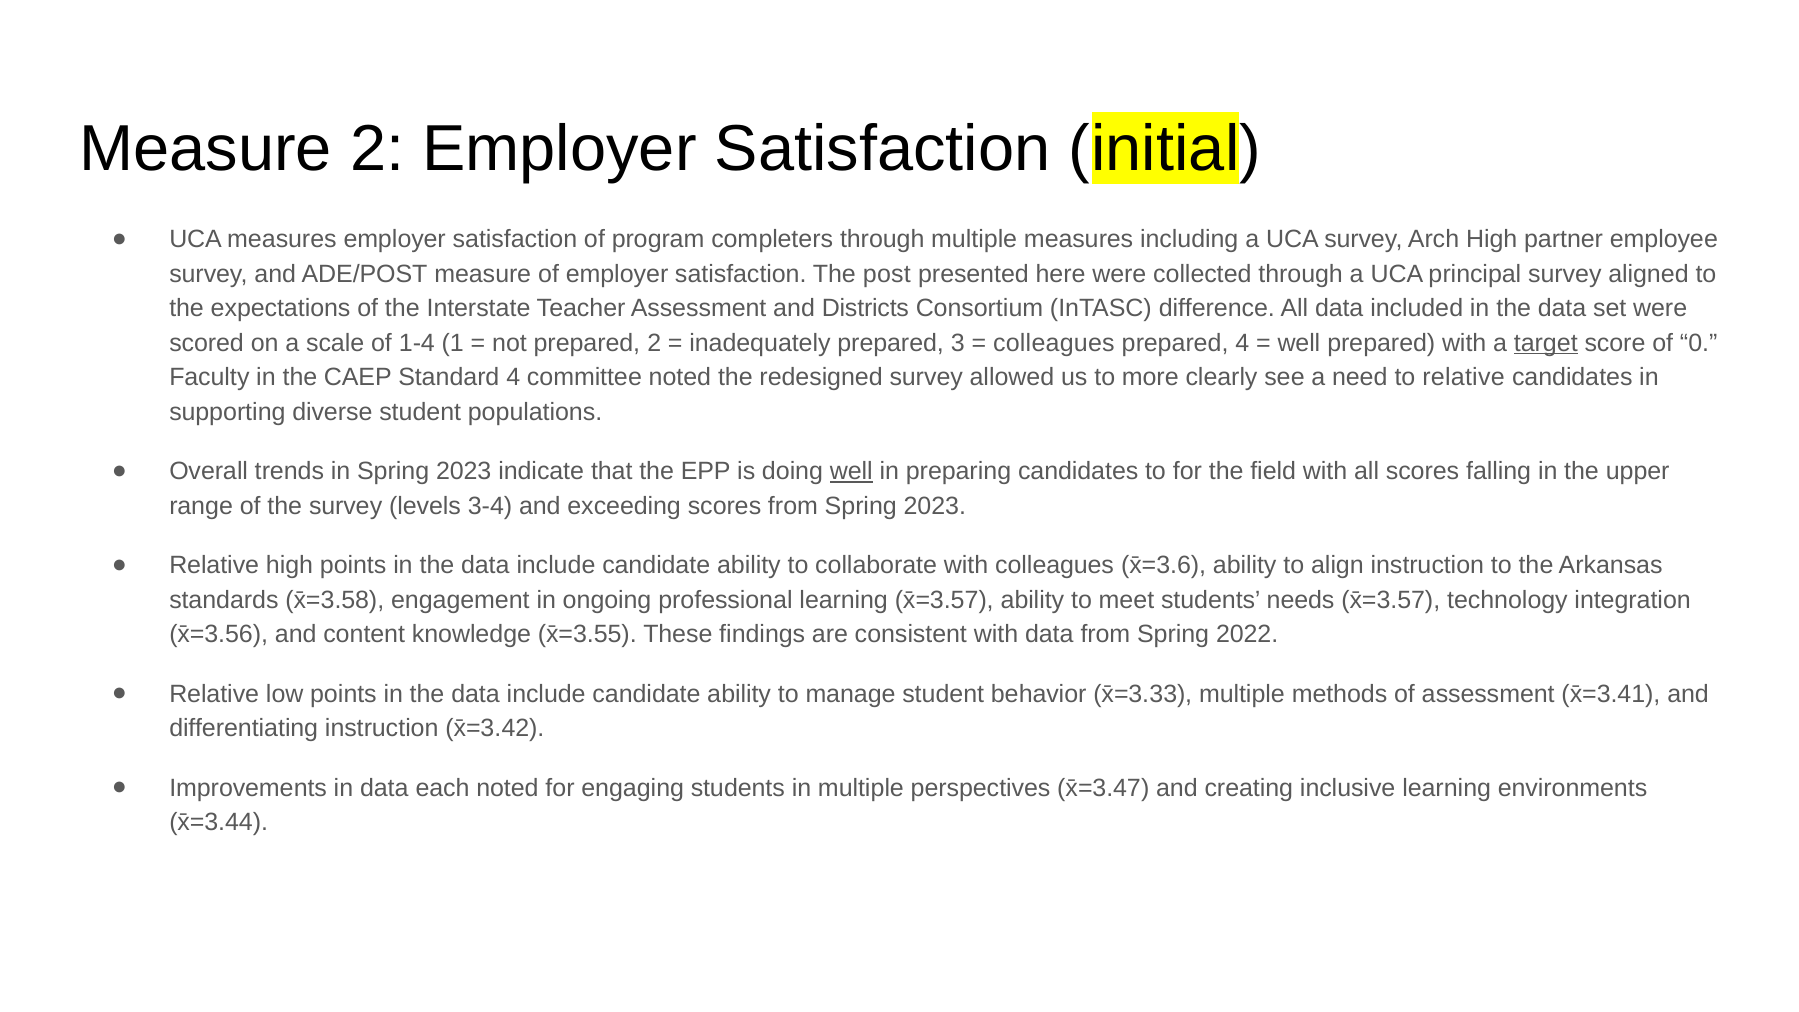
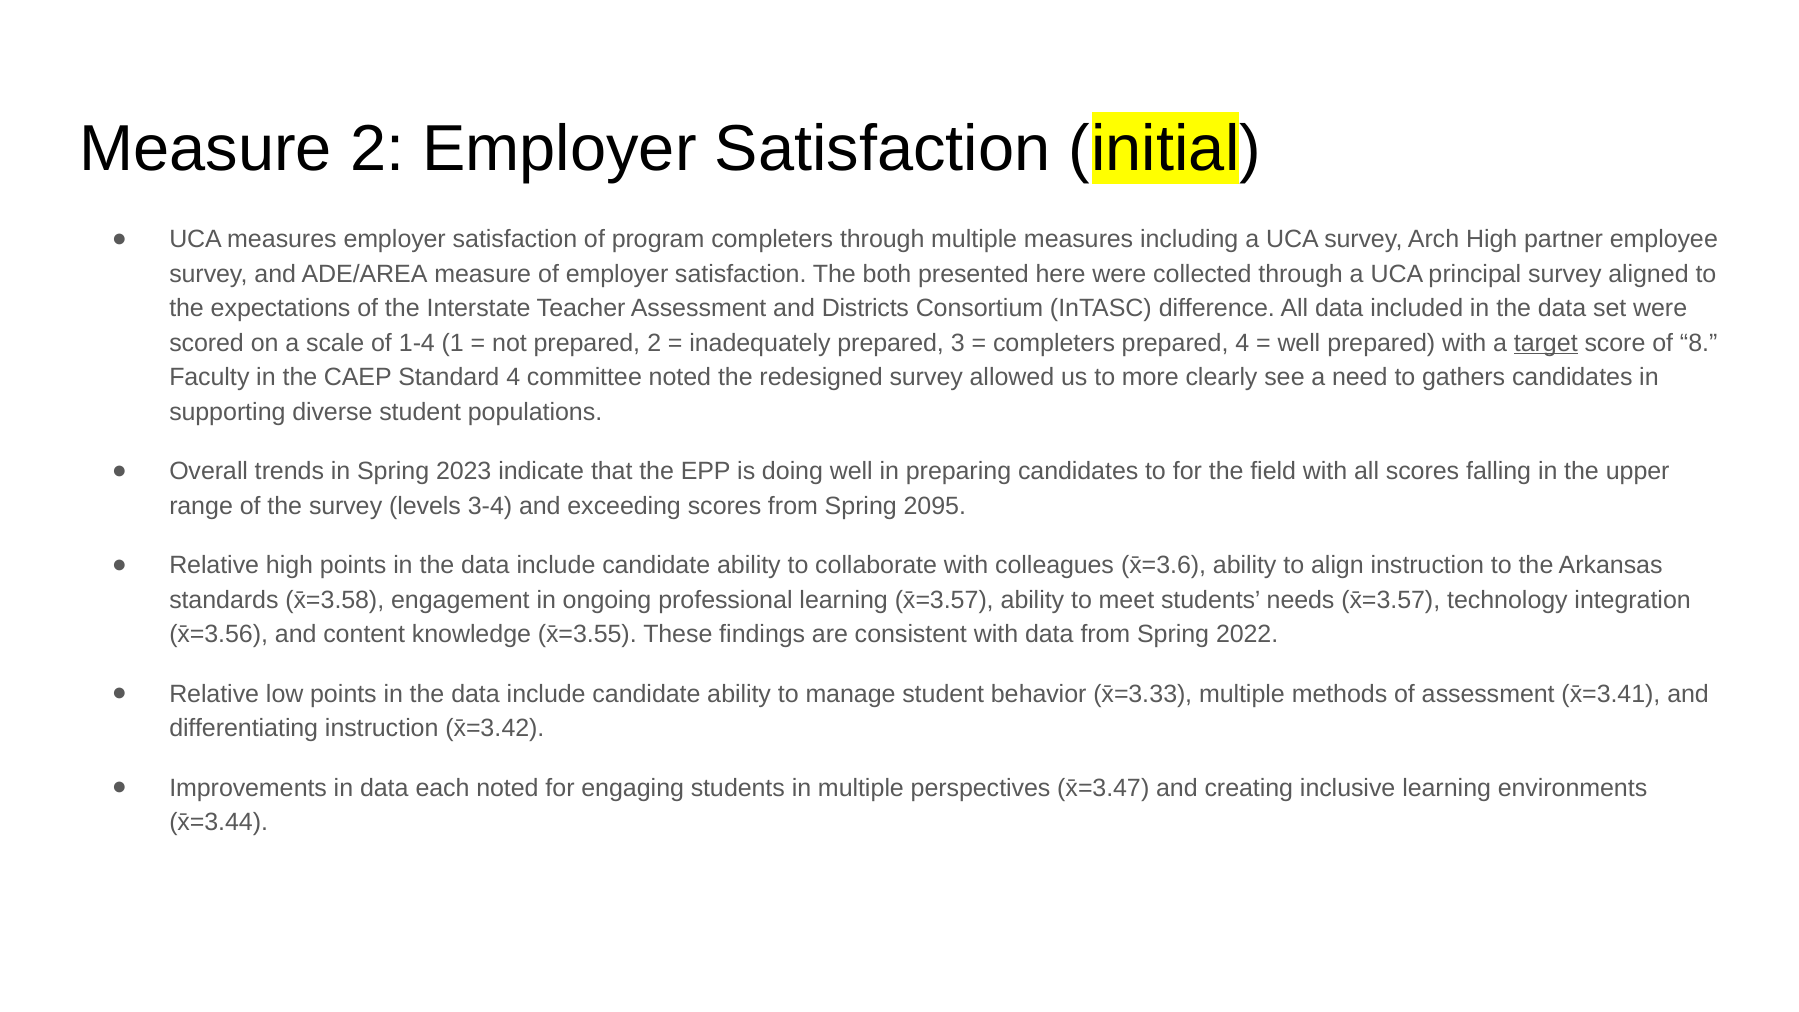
ADE/POST: ADE/POST -> ADE/AREA (365, 274)
post: post -> both (887, 274)
colleagues: colleagues -> completers (1054, 343)
0: 0 -> 8 (1699, 343)
to relative: relative -> gathers (1464, 377)
well underline: present -> none (851, 471)
from Spring 2023: 2023 -> 2095 (935, 506)
